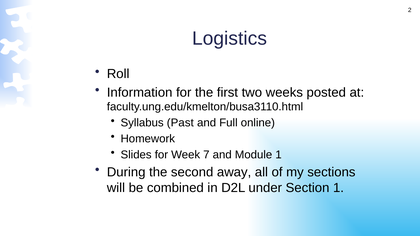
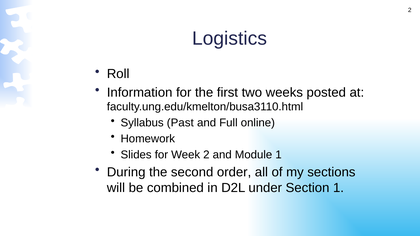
Week 7: 7 -> 2 (206, 155)
away: away -> order (234, 172)
